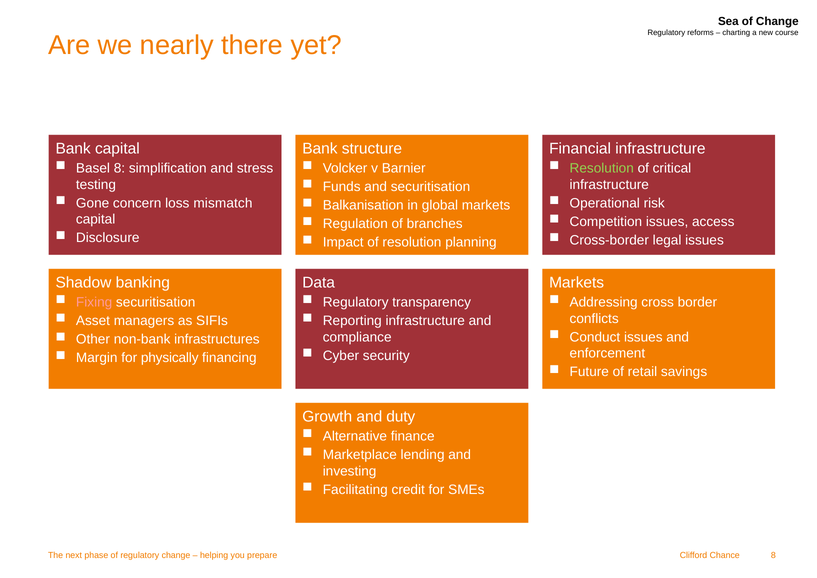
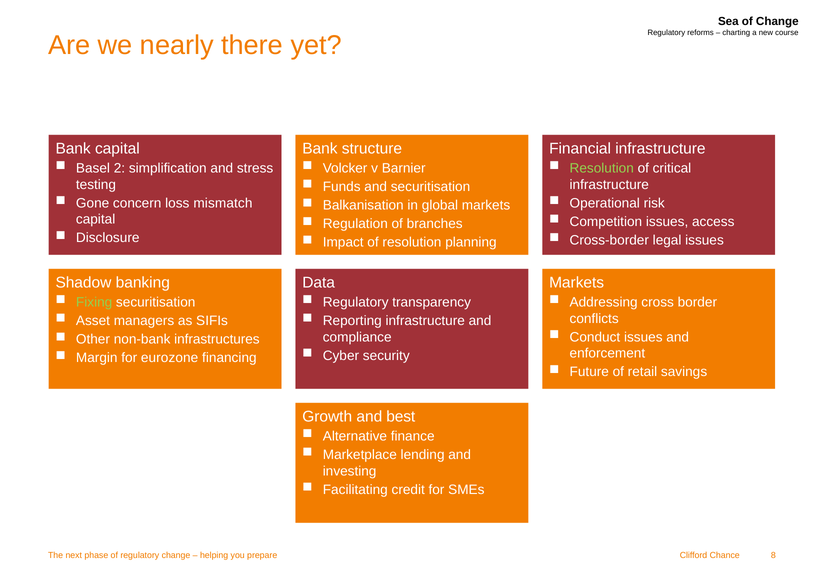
Basel 8: 8 -> 2 (119, 168)
Fixing colour: pink -> light green (94, 302)
physically: physically -> eurozone (170, 358)
duty: duty -> best (401, 416)
